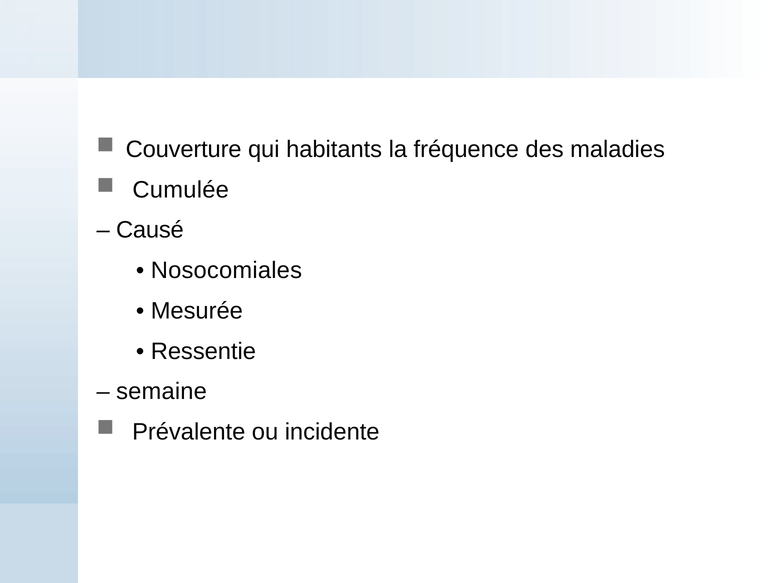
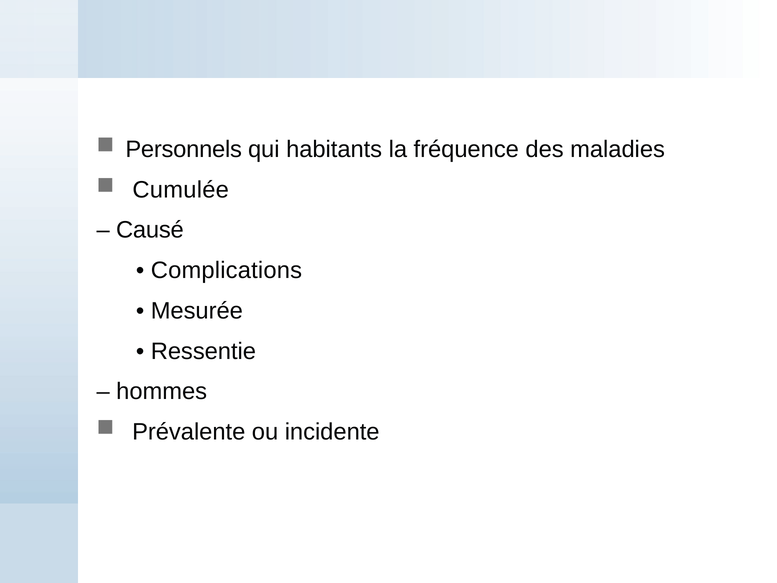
Couverture: Couverture -> Personnels (184, 149)
Nosocomiales: Nosocomiales -> Complications (226, 270)
semaine: semaine -> hommes (162, 391)
